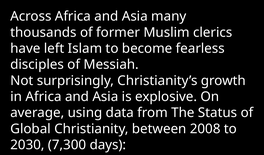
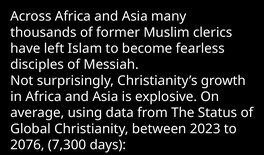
2008: 2008 -> 2023 (205, 129)
2030: 2030 -> 2076 (27, 145)
